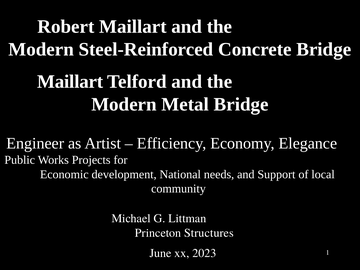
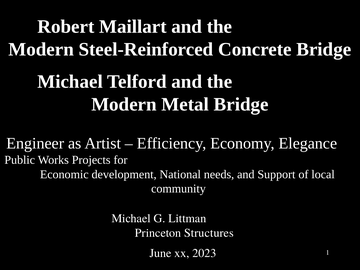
Maillart: Maillart -> Michael (70, 82)
